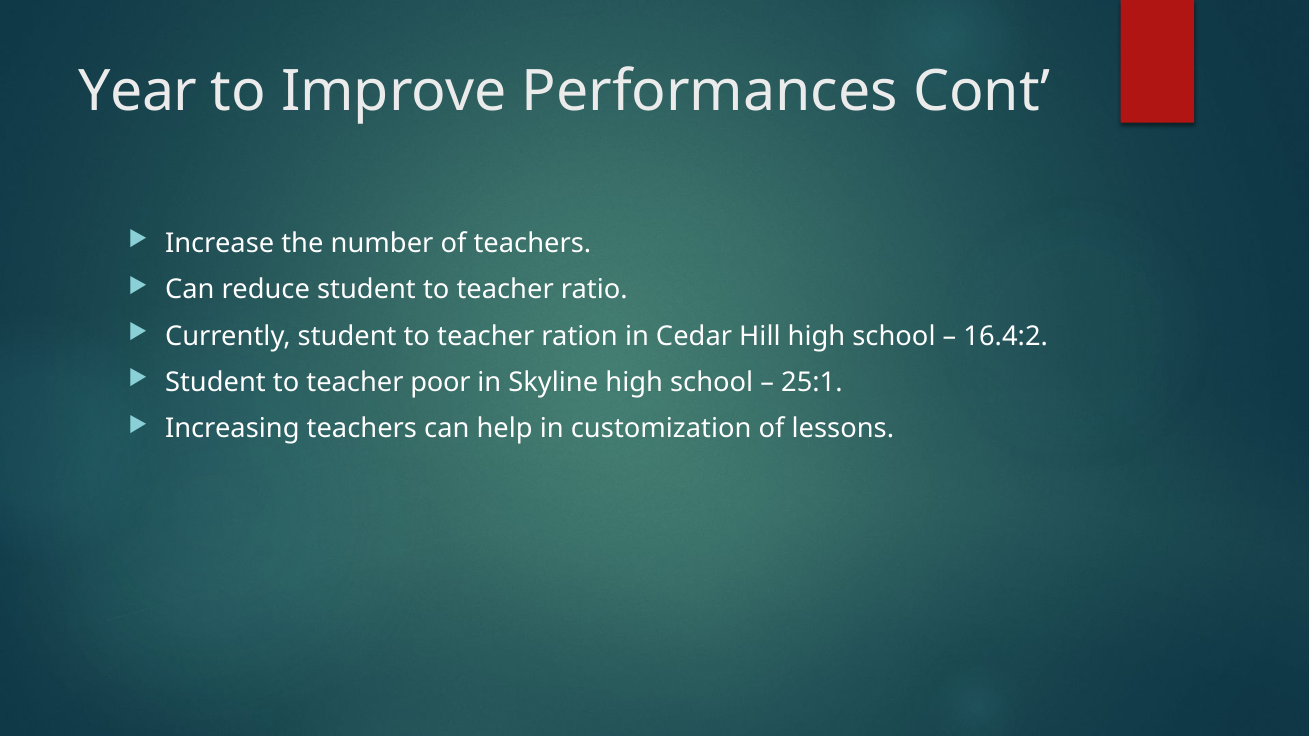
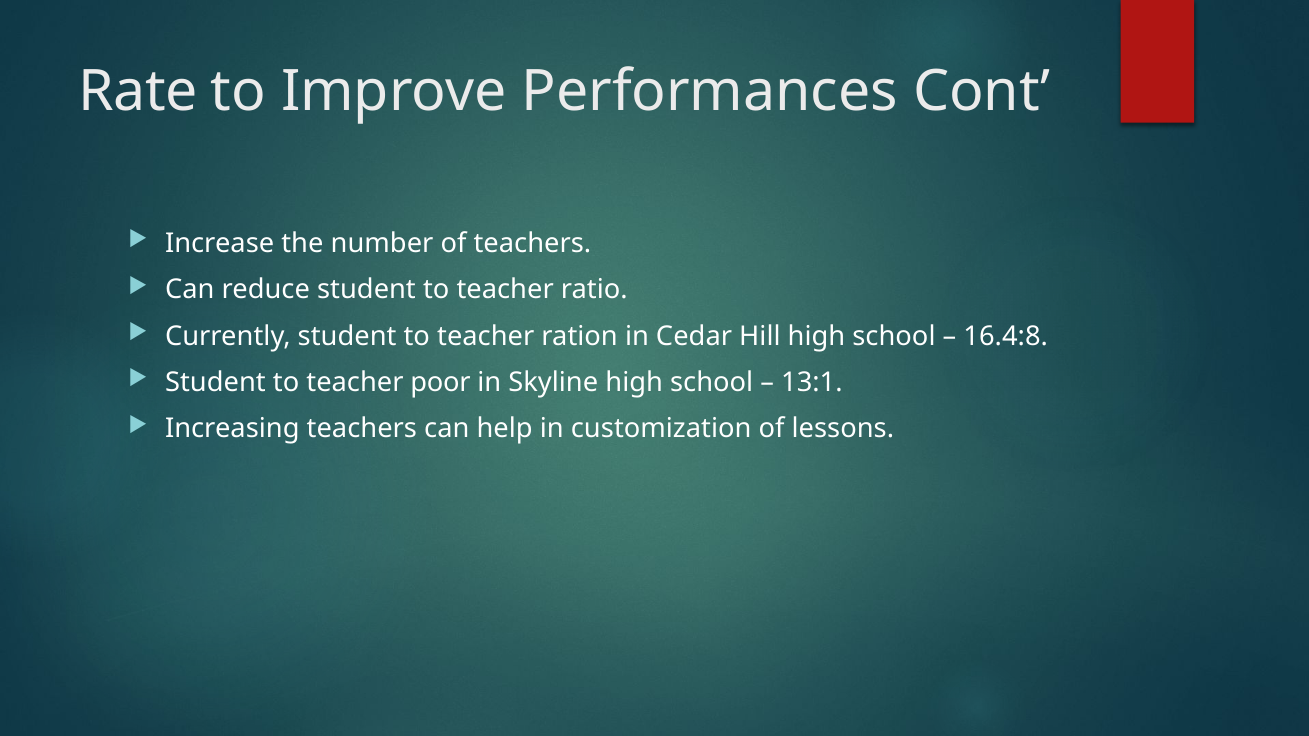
Year: Year -> Rate (138, 92)
16.4:2: 16.4:2 -> 16.4:8 (1006, 336)
25:1: 25:1 -> 13:1 (812, 383)
